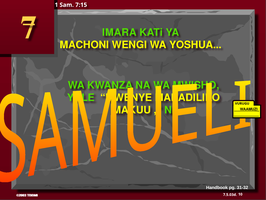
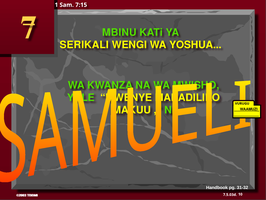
IMARA: IMARA -> MBINU (119, 32)
MACHONI: MACHONI -> SERIKALI (84, 45)
